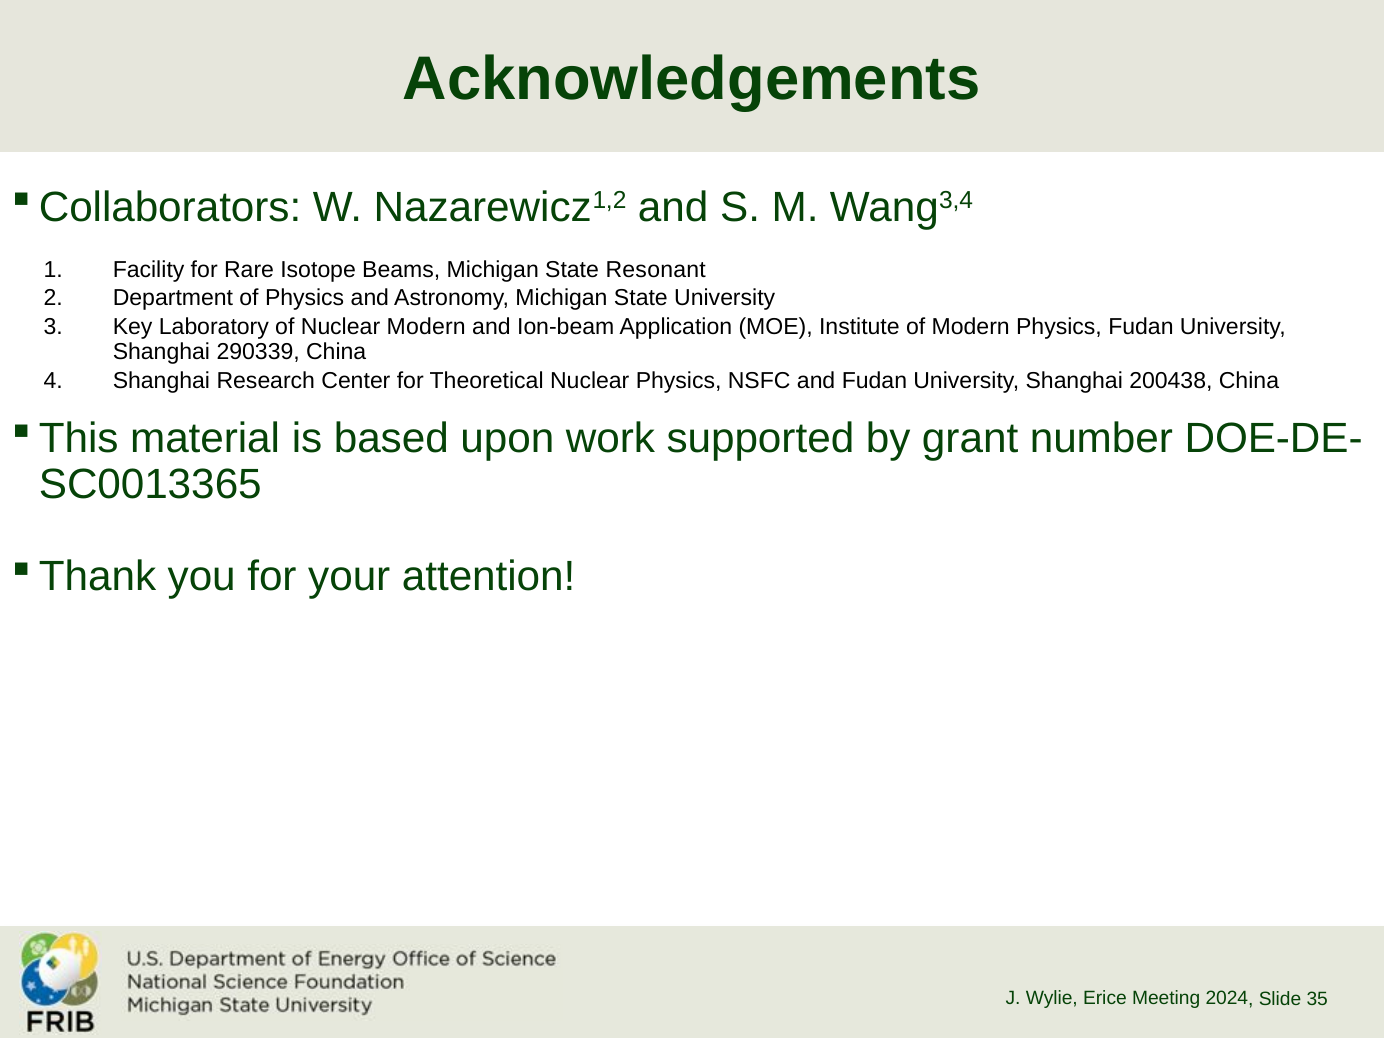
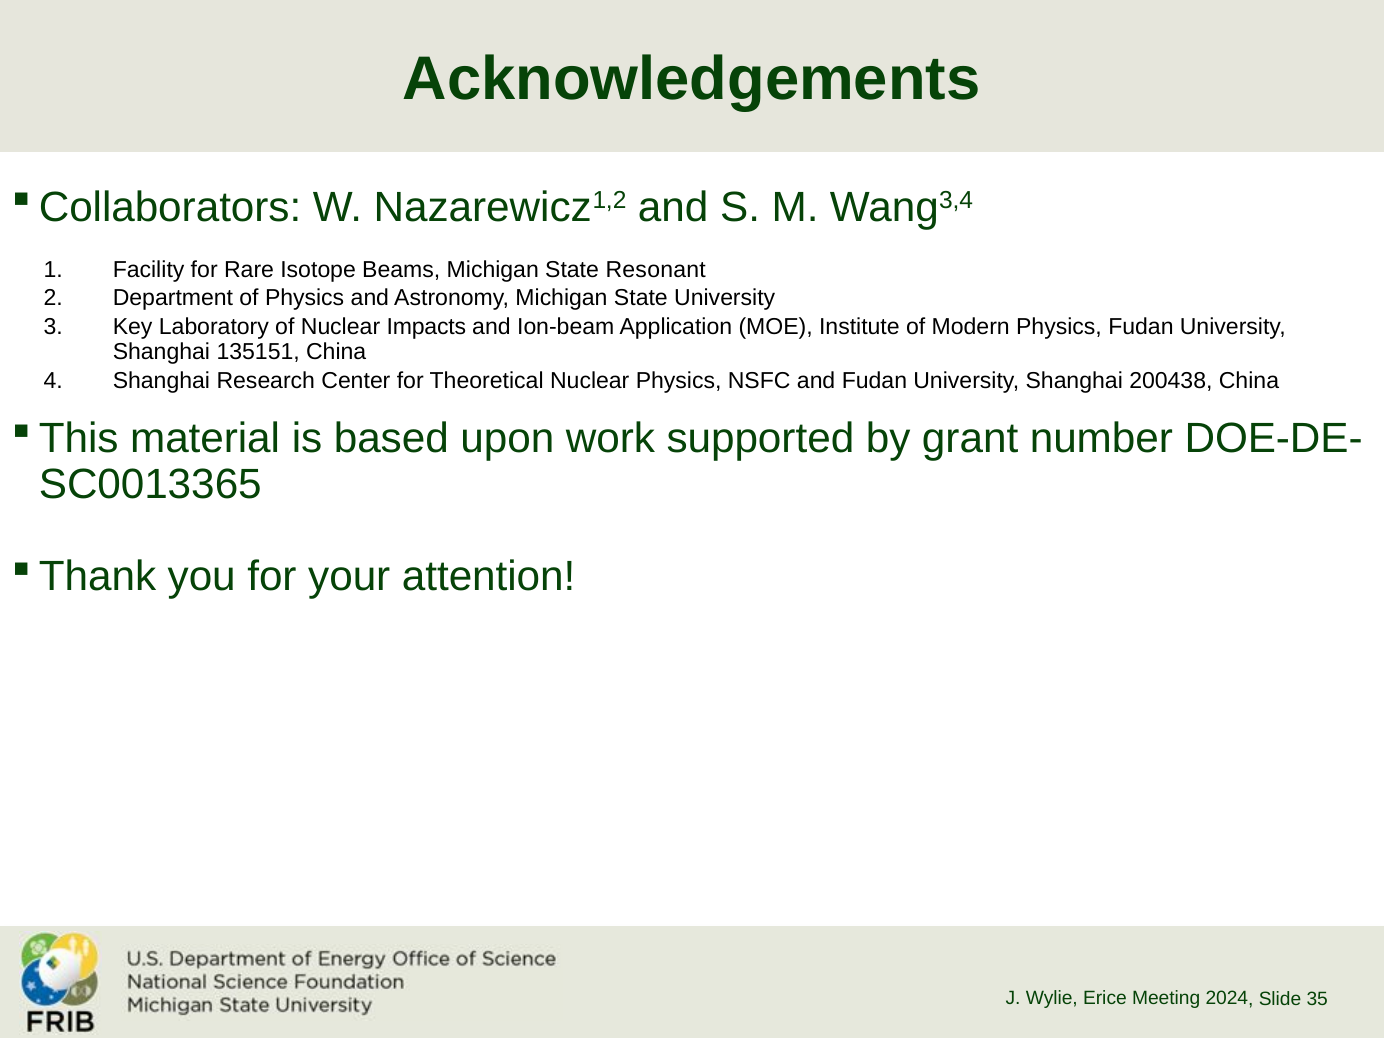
Nuclear Modern: Modern -> Impacts (426, 327)
290339: 290339 -> 135151 (258, 352)
